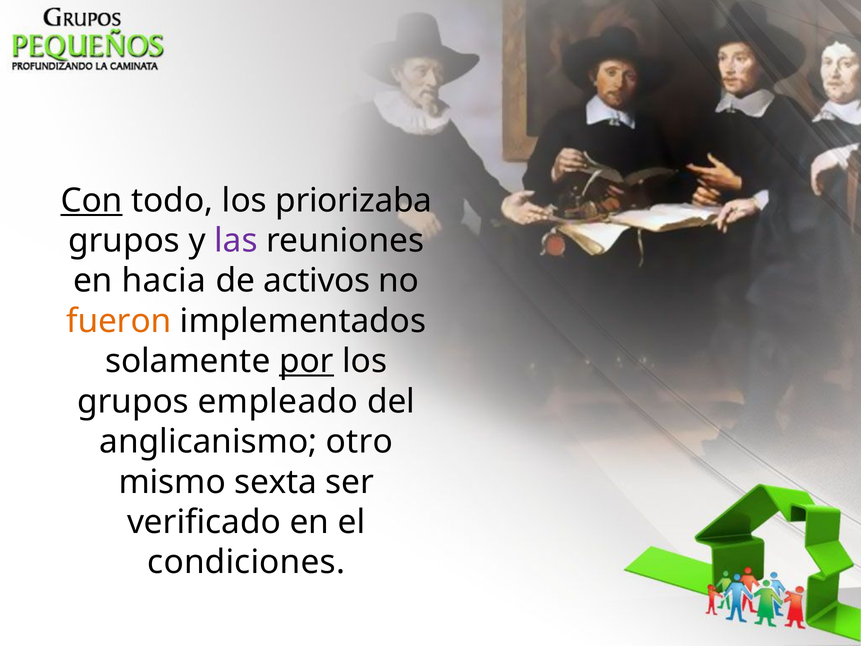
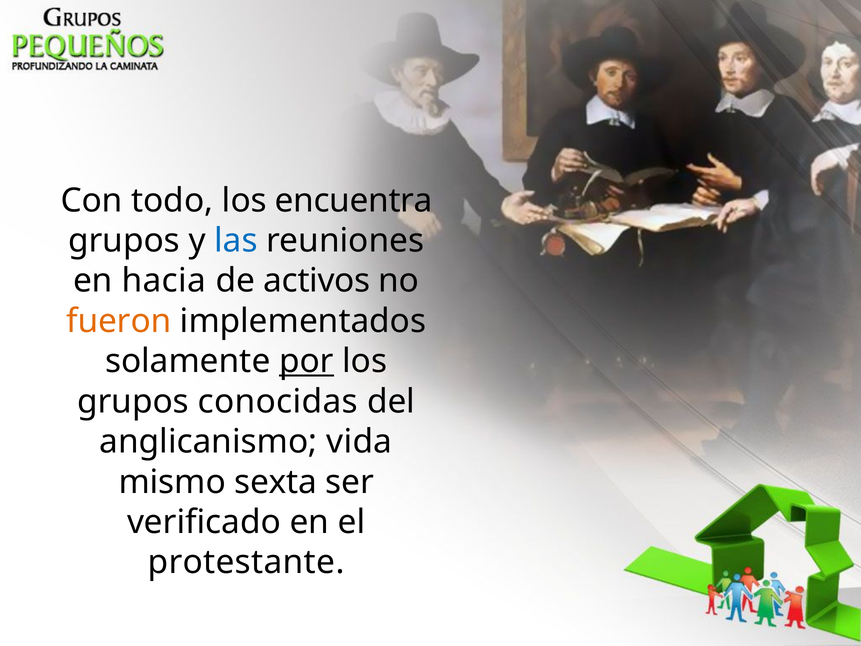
Con underline: present -> none (92, 200)
priorizaba: priorizaba -> encuentra (354, 200)
las colour: purple -> blue (236, 241)
empleado: empleado -> conocidas (278, 401)
otro: otro -> vida (359, 442)
condiciones: condiciones -> protestante (246, 562)
